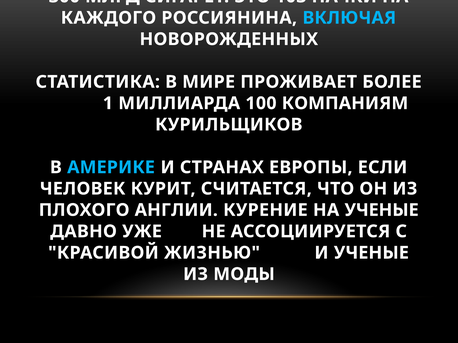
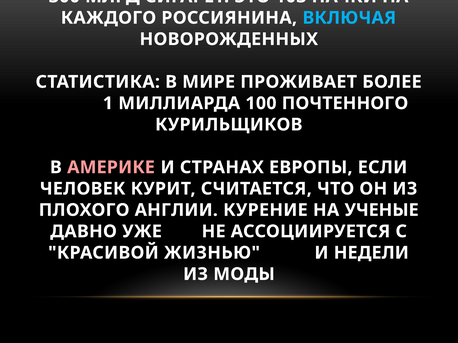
КОМПАНИЯМ: КОМПАНИЯМ -> ПОЧТЕННОГО (345, 103)
АМЕРИКЕ colour: light blue -> pink (111, 168)
И УЧЕНЫЕ: УЧЕНЫЕ -> НЕДЕЛИ (371, 253)
